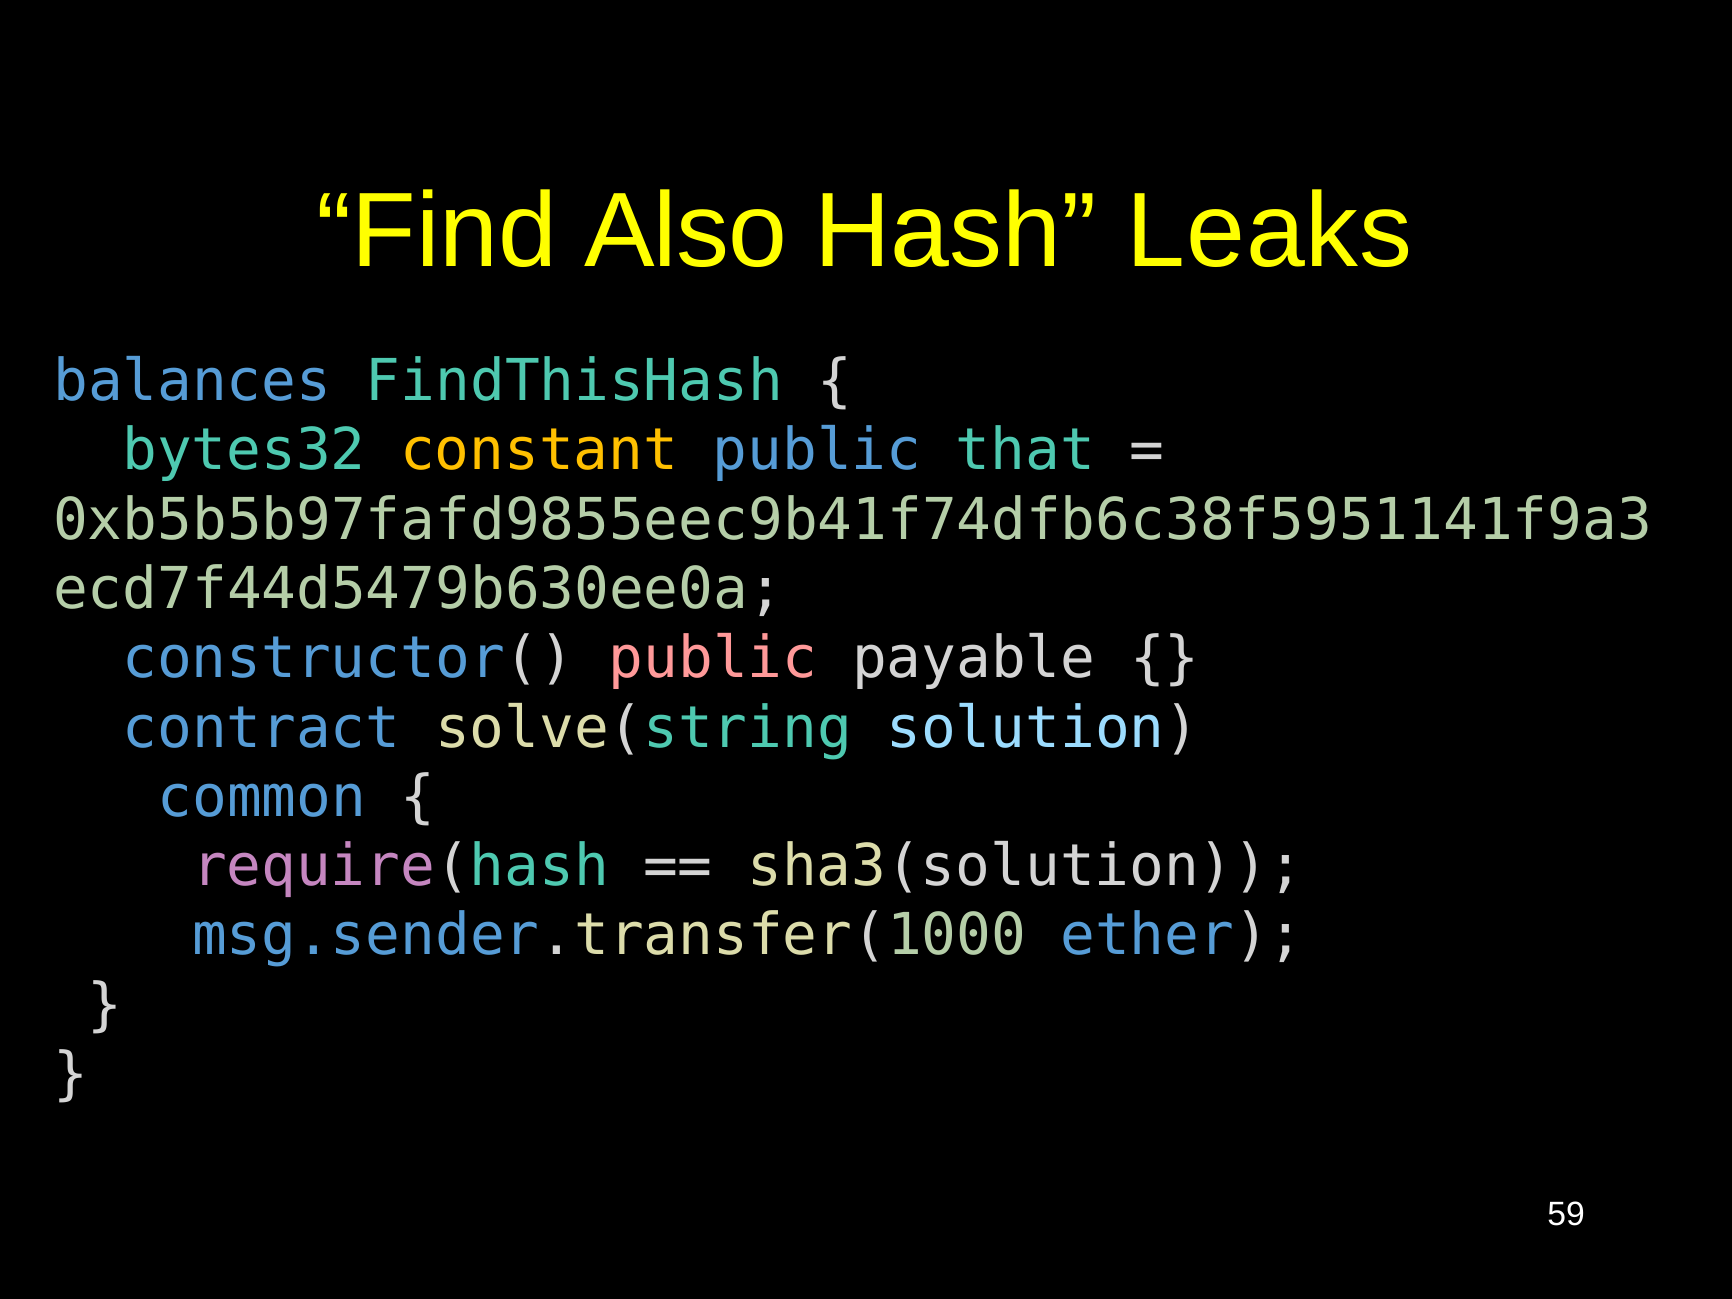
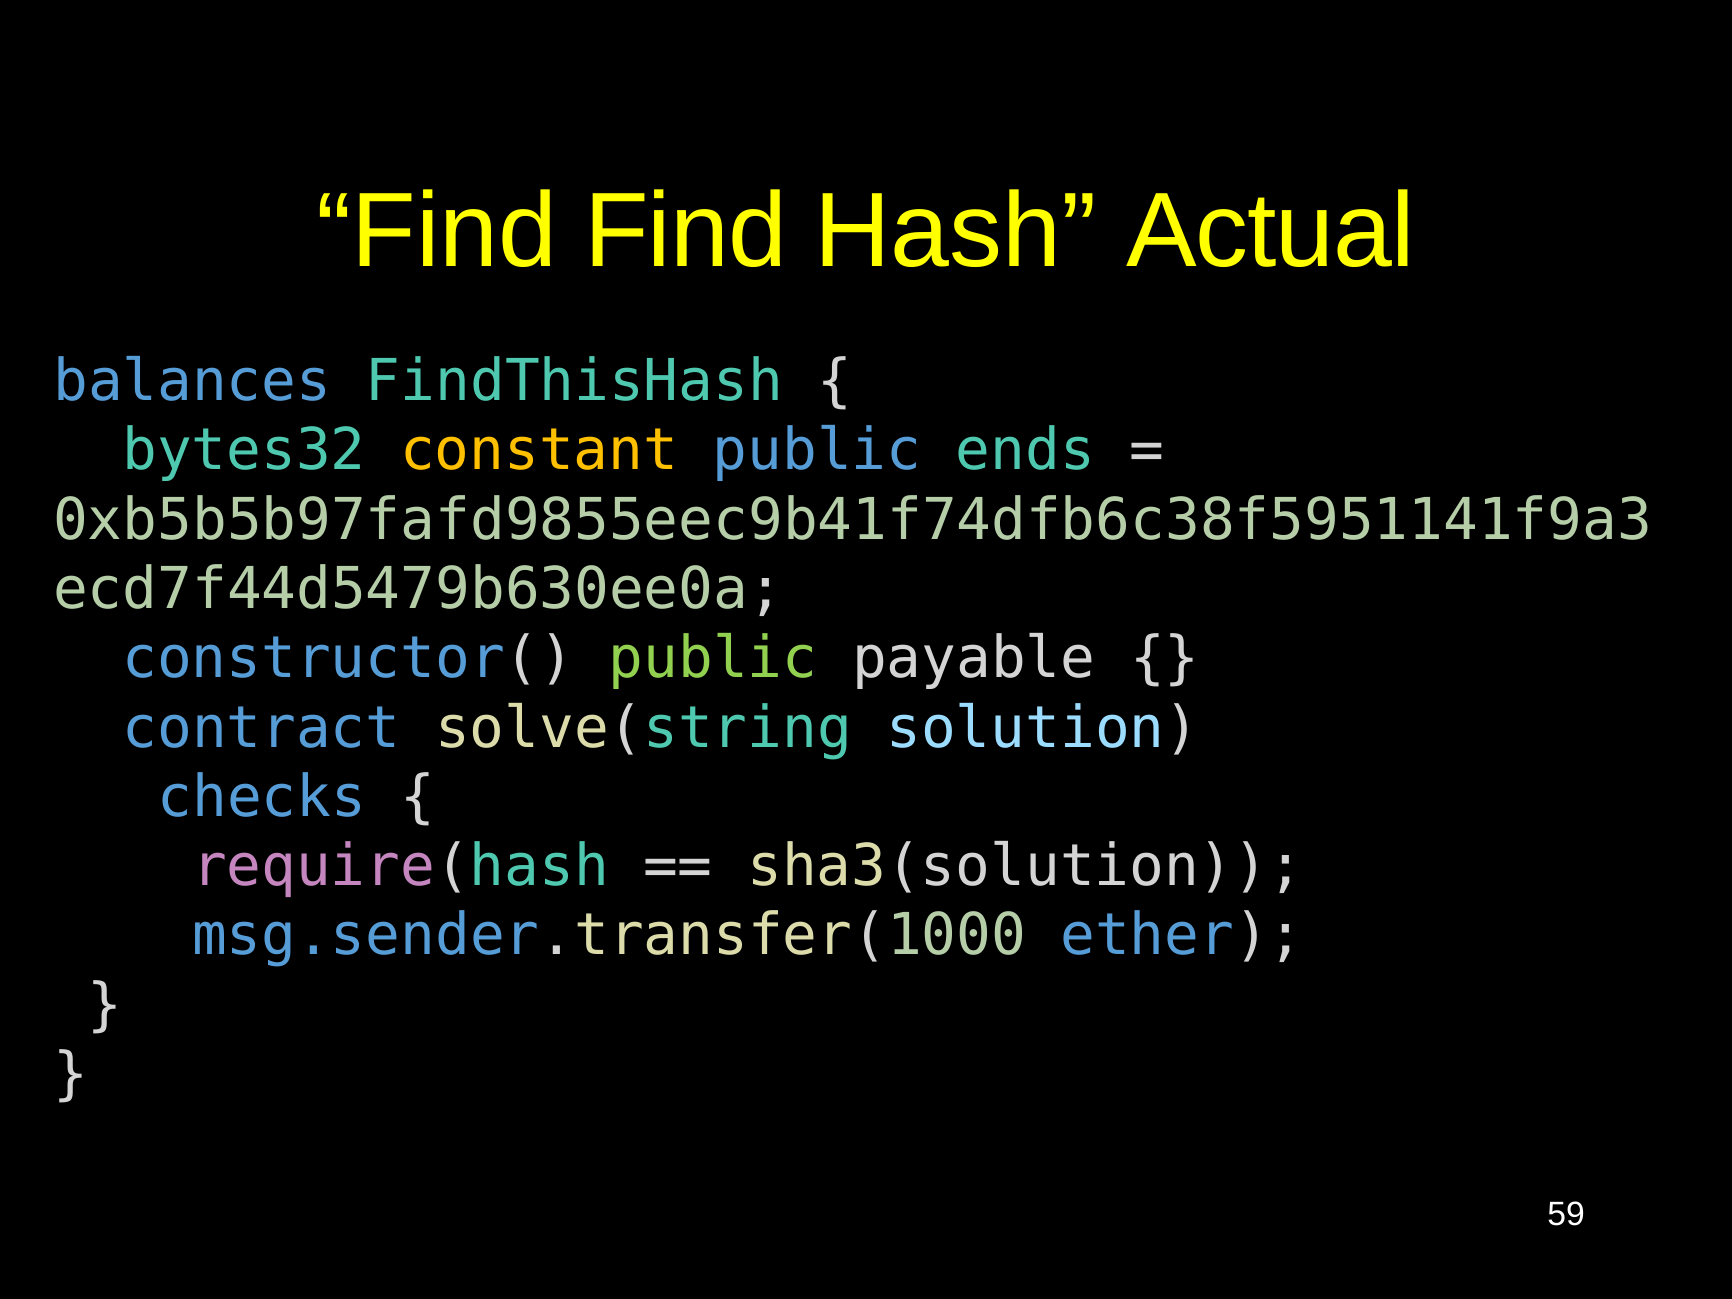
Find Also: Also -> Find (686, 231)
Leaks: Leaks -> Actual (1271, 231)
that: that -> ends (1025, 451)
public colour: pink -> light green (713, 659)
common: common -> checks (262, 797)
